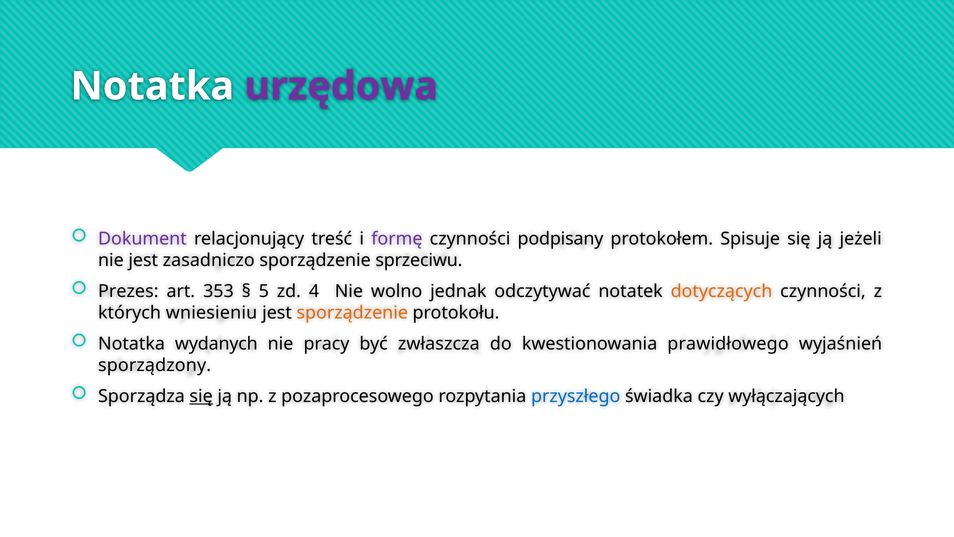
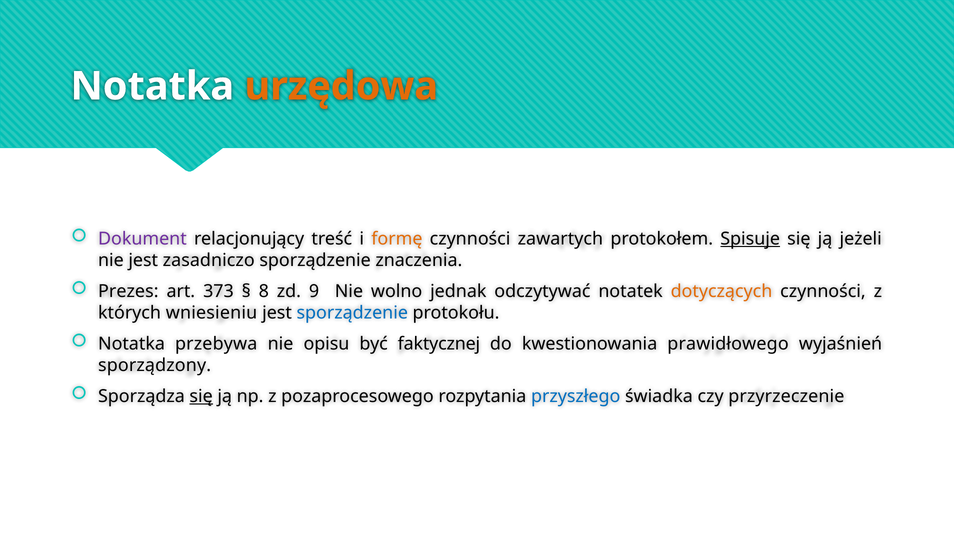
urzędowa colour: purple -> orange (341, 86)
formę colour: purple -> orange (397, 239)
podpisany: podpisany -> zawartych (560, 239)
Spisuje underline: none -> present (750, 239)
sprzeciwu: sprzeciwu -> znaczenia (419, 260)
353: 353 -> 373 (218, 291)
5: 5 -> 8 (264, 291)
4: 4 -> 9 (314, 291)
sporządzenie colour: orange -> blue (352, 313)
wydanych: wydanych -> przebywa (216, 344)
pracy: pracy -> opisu (326, 344)
zwłaszcza: zwłaszcza -> faktycznej (439, 344)
wyłączających: wyłączających -> przyrzeczenie (786, 396)
